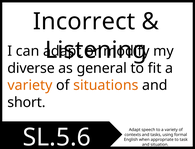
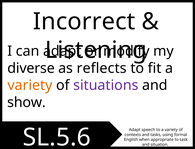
general: general -> reflects (102, 68)
situations colour: orange -> purple (106, 85)
short: short -> show (27, 102)
